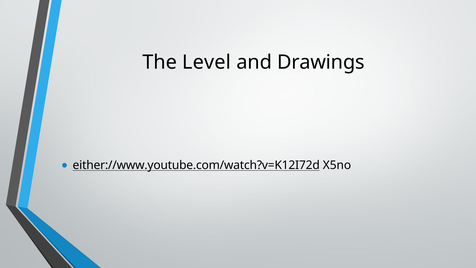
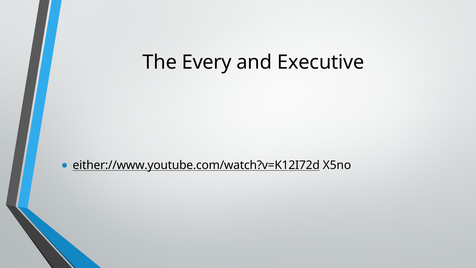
Level: Level -> Every (207, 62)
Drawings: Drawings -> Executive (321, 62)
